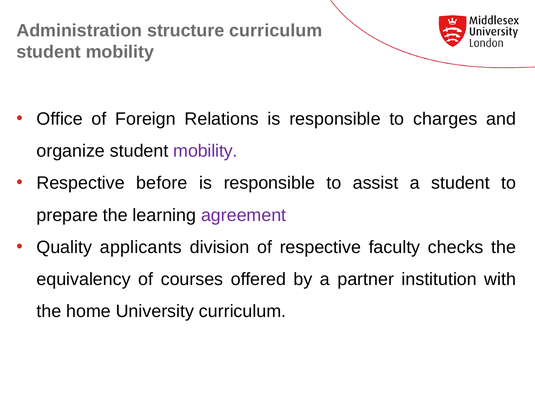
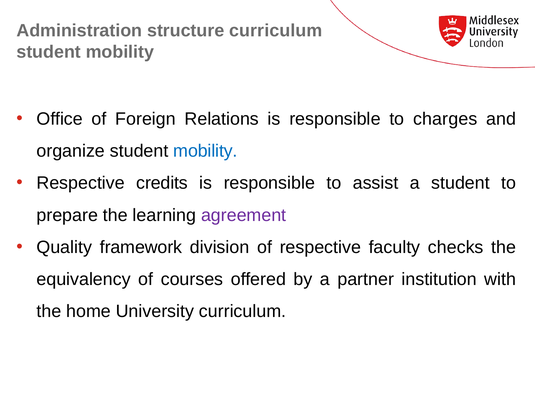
mobility colour: purple -> blue (205, 151)
before: before -> credits (162, 183)
applicants: applicants -> framework (141, 247)
